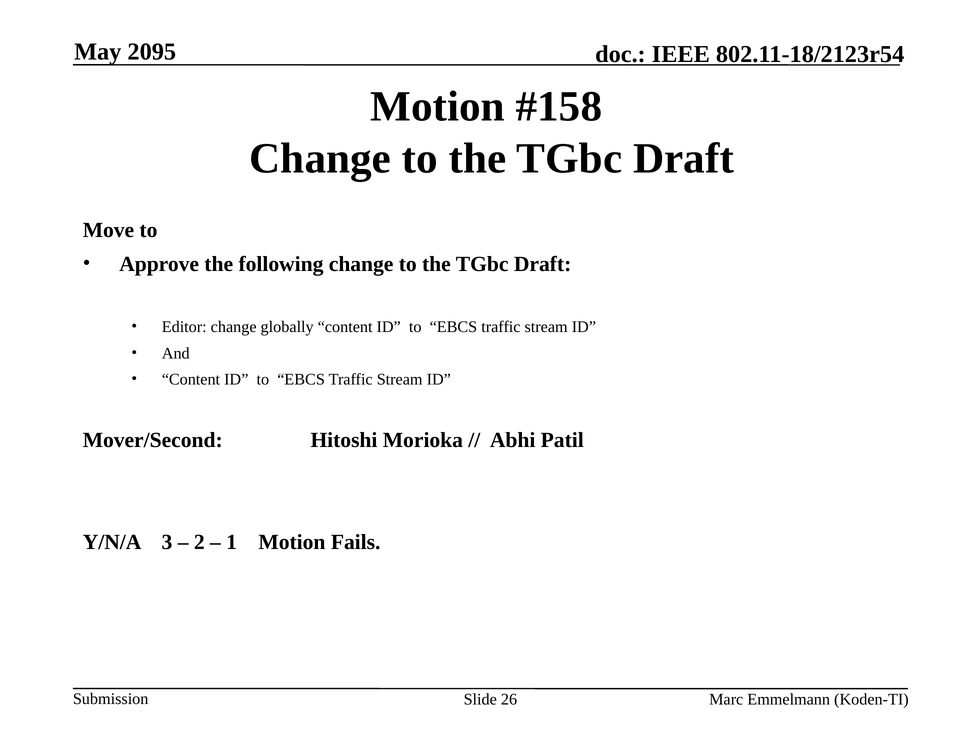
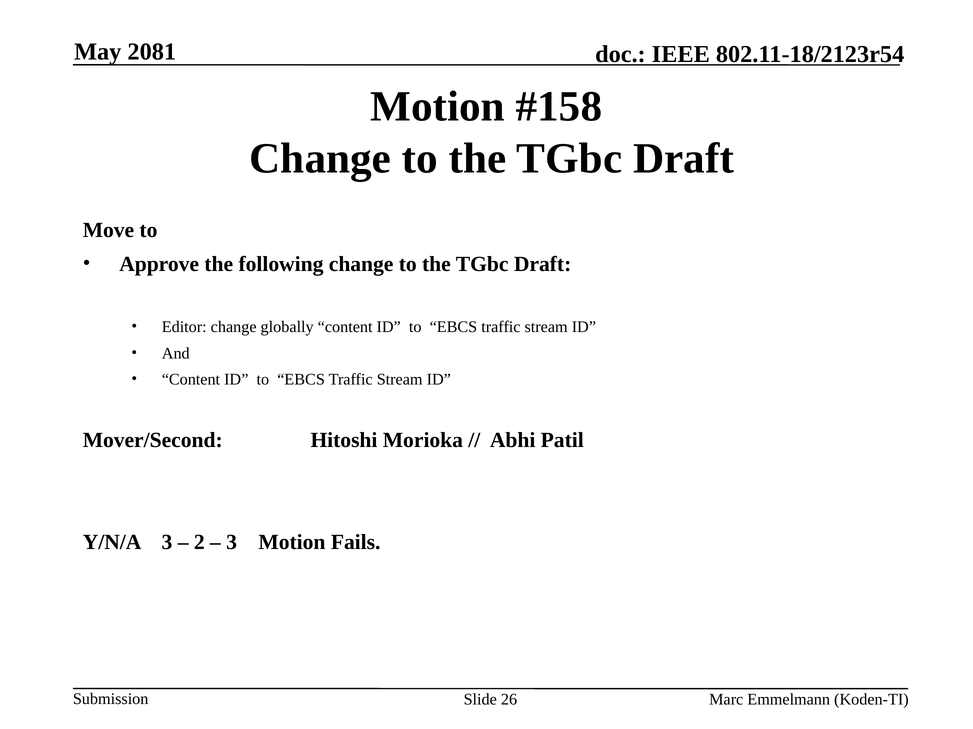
2095: 2095 -> 2081 (152, 52)
1: 1 -> 3 (232, 543)
